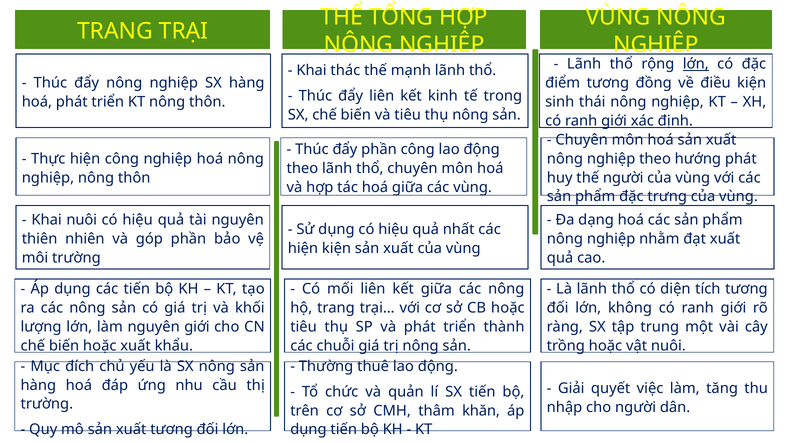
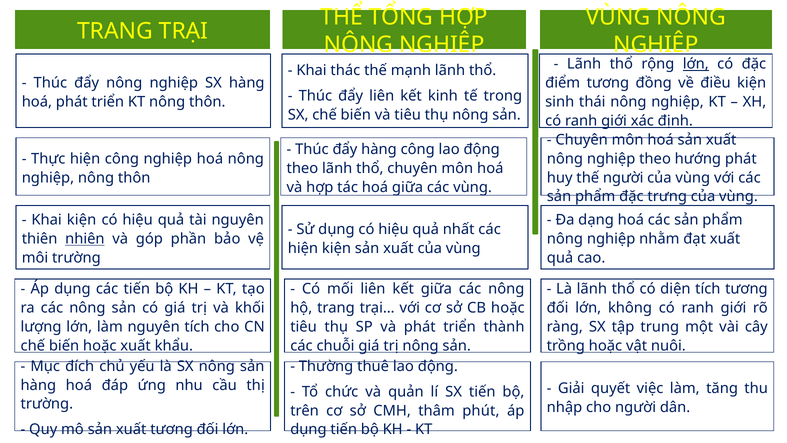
đẩy phần: phần -> hàng (379, 149)
Khai nuôi: nuôi -> kiện (82, 220)
nhiên underline: none -> present (85, 239)
nguyên giới: giới -> tích (197, 327)
khăn: khăn -> phút (481, 410)
